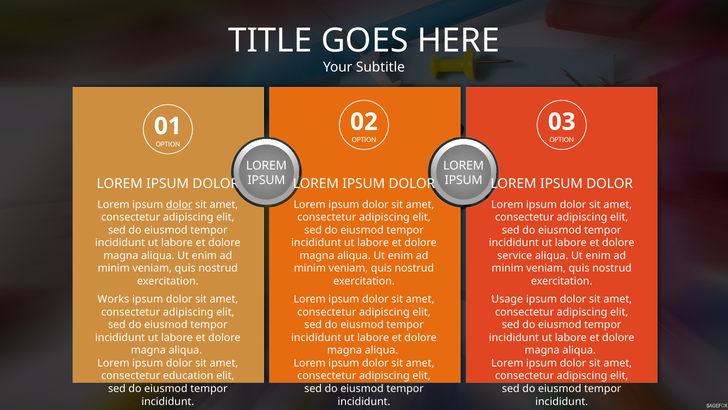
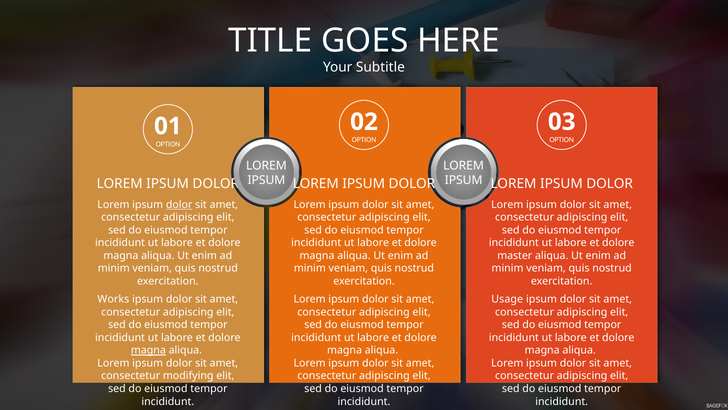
service: service -> master (515, 255)
magna underline: none -> present (148, 350)
education: education -> modifying (188, 376)
